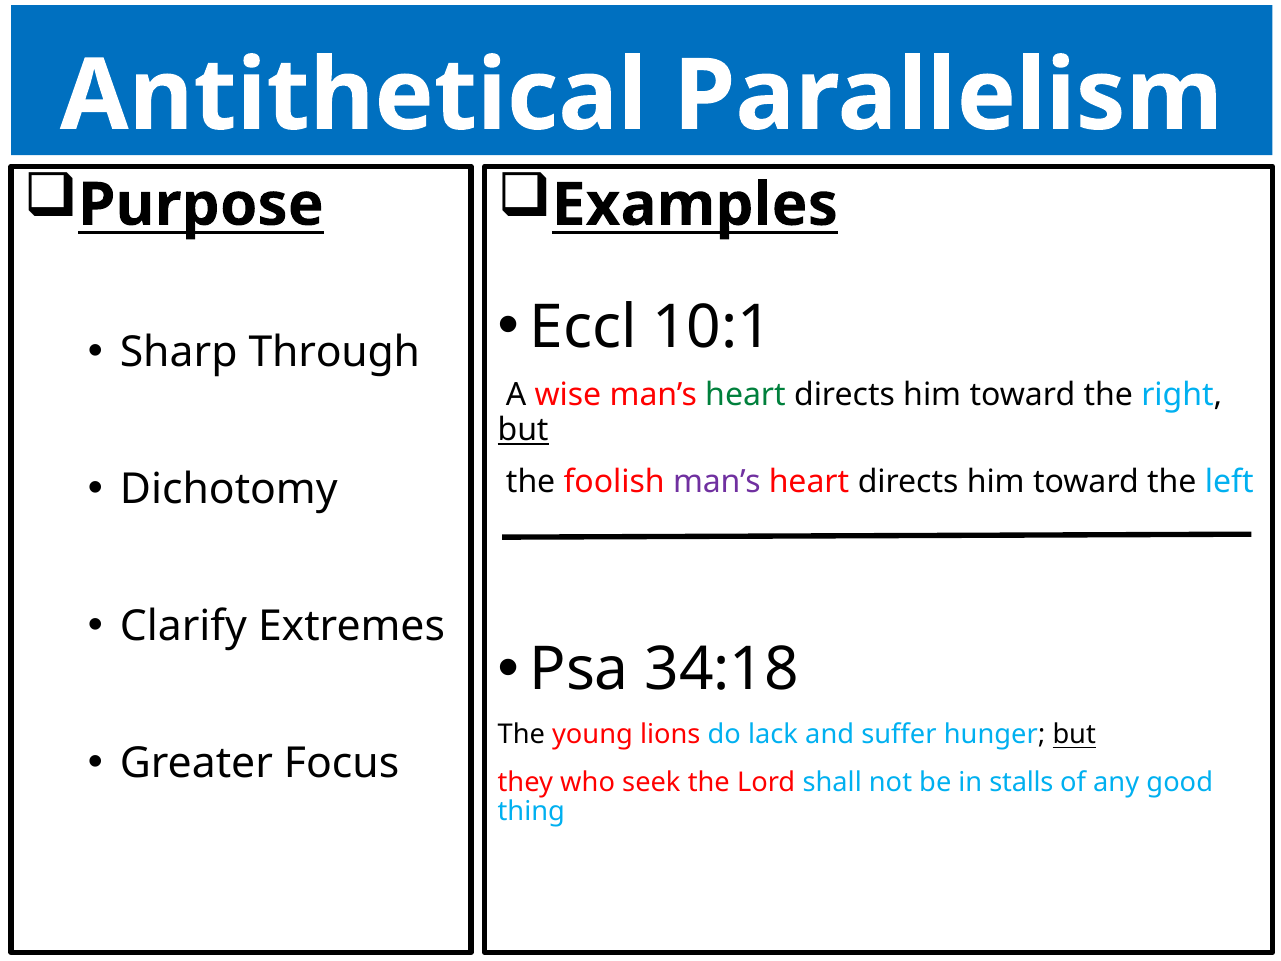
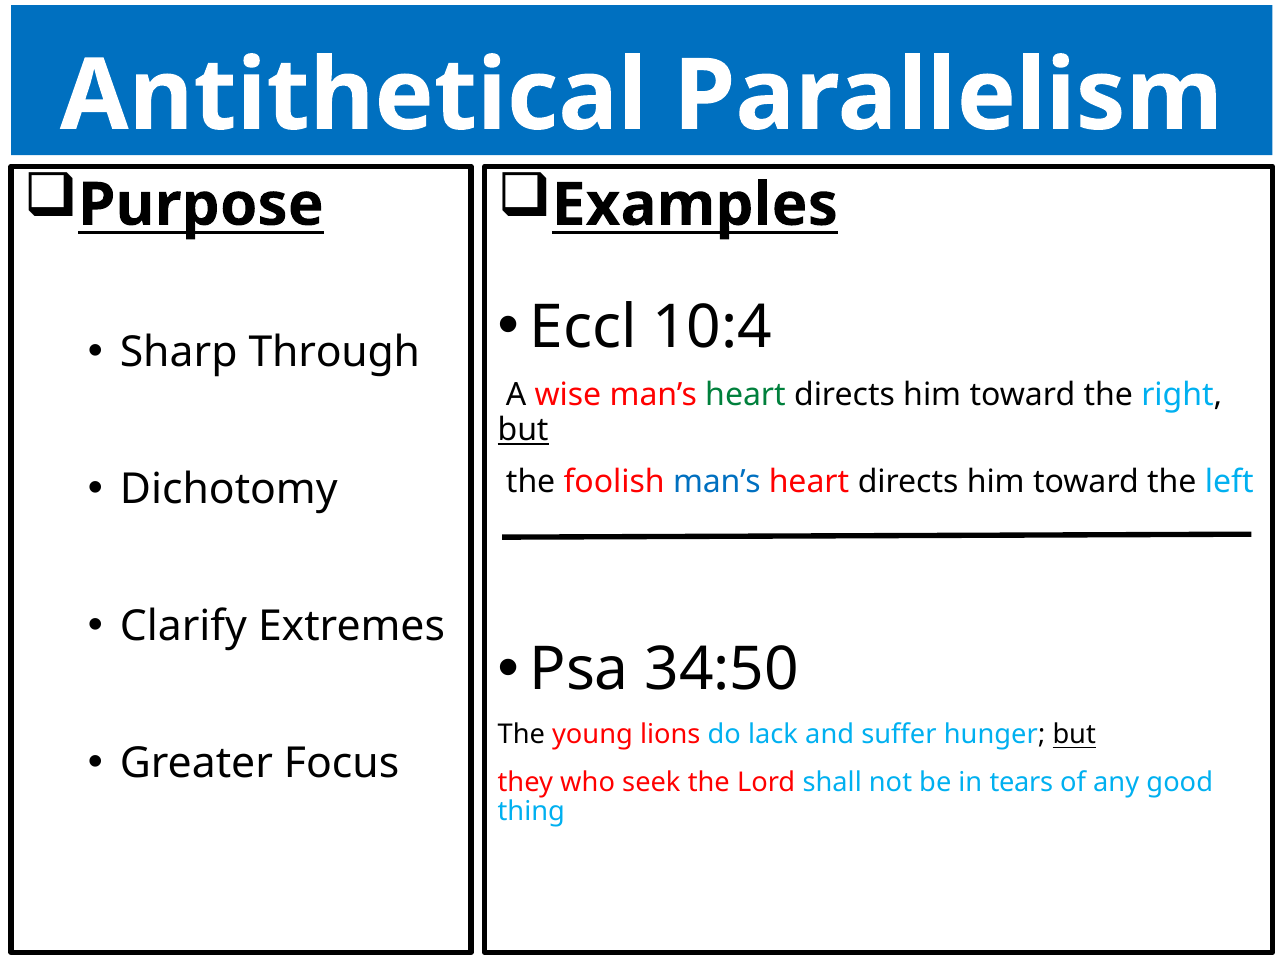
10:1: 10:1 -> 10:4 (712, 327)
man’s colour: purple -> blue (717, 482)
34:18: 34:18 -> 34:50 (722, 669)
stalls: stalls -> tears (1021, 782)
